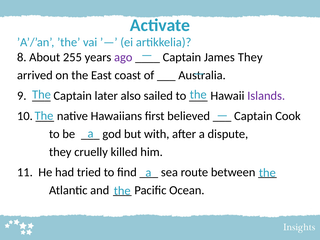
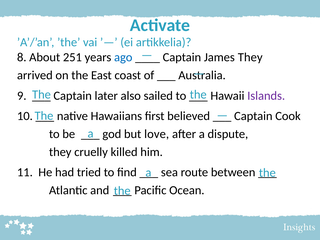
255: 255 -> 251 (72, 57)
ago colour: purple -> blue (123, 57)
with: with -> love (157, 134)
